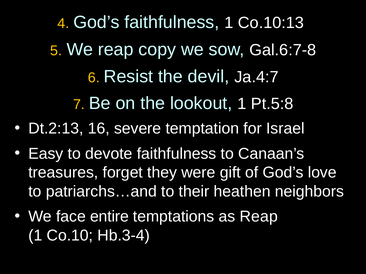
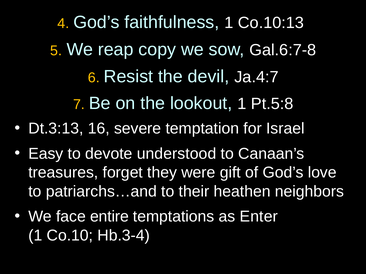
Dt.2:13: Dt.2:13 -> Dt.3:13 (56, 129)
devote faithfulness: faithfulness -> understood (177, 154)
as Reap: Reap -> Enter (259, 217)
